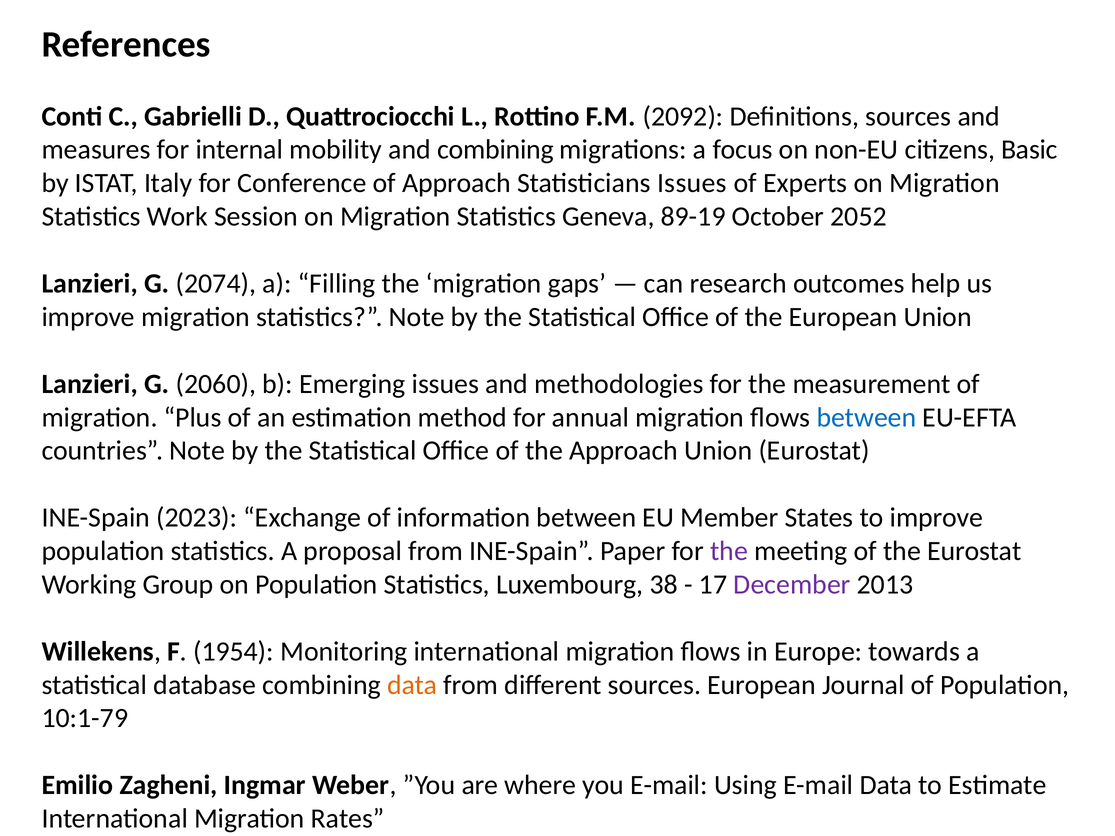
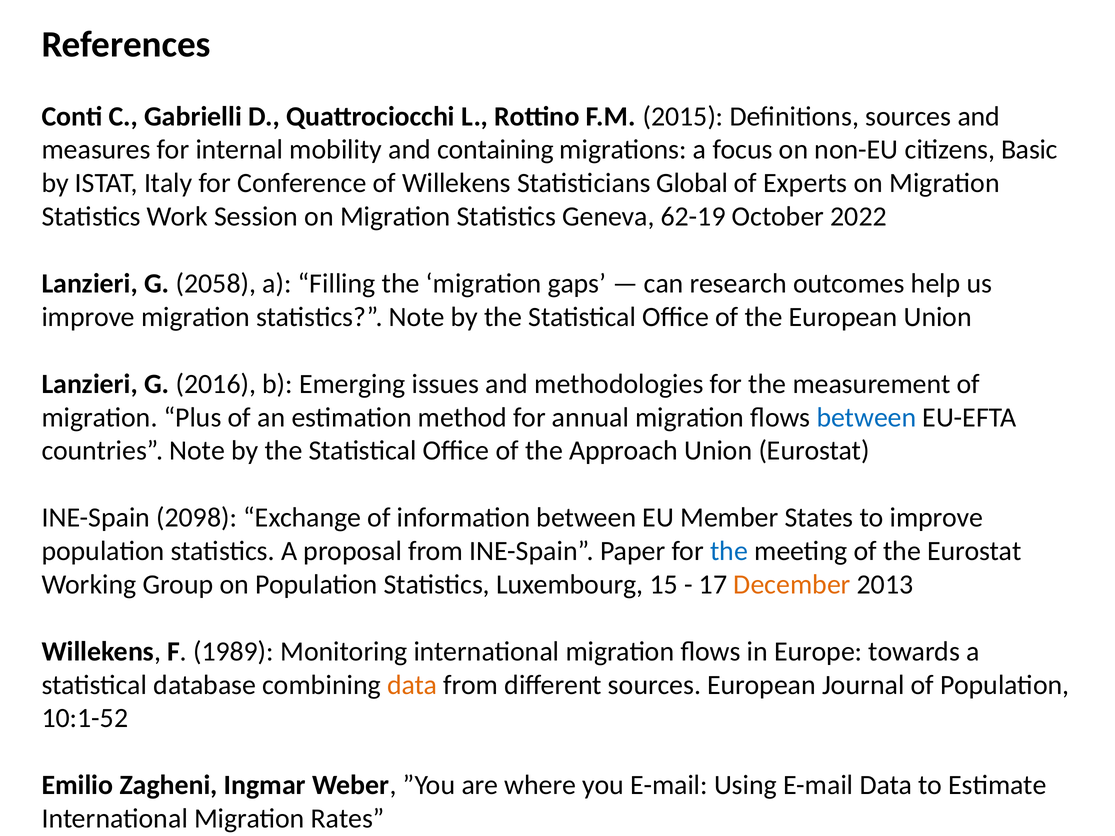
2092: 2092 -> 2015 (683, 116)
and combining: combining -> containing (495, 150)
of Approach: Approach -> Willekens (456, 183)
Statisticians Issues: Issues -> Global (692, 183)
89-19: 89-19 -> 62-19 (693, 217)
2052: 2052 -> 2022 (859, 217)
2074: 2074 -> 2058 (216, 284)
2060: 2060 -> 2016 (216, 384)
2023: 2023 -> 2098 (197, 518)
the colour: purple -> blue (729, 551)
38: 38 -> 15 (664, 585)
December colour: purple -> orange (792, 585)
1954: 1954 -> 1989 (233, 652)
10:1-79: 10:1-79 -> 10:1-52 (85, 718)
